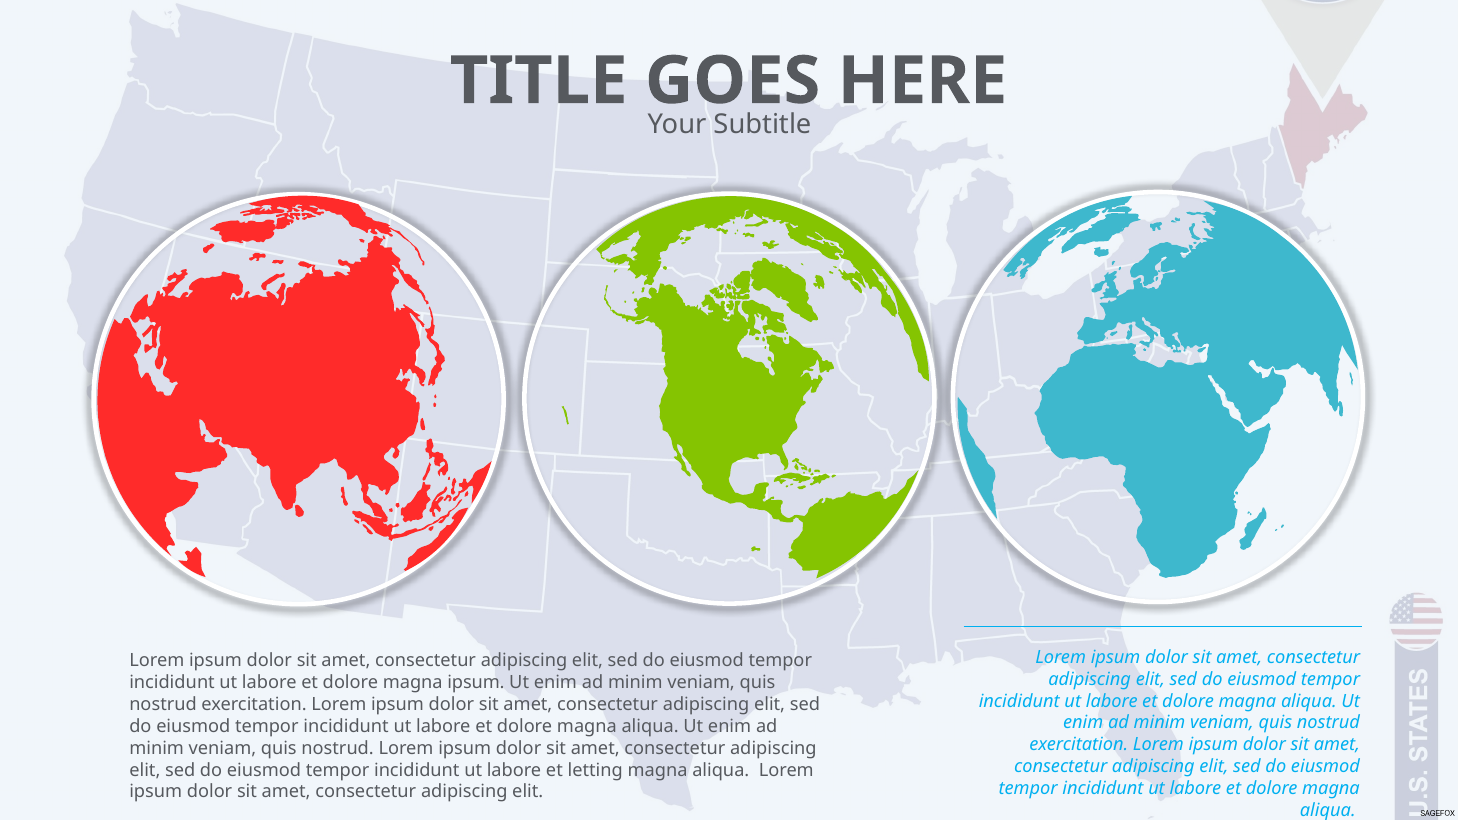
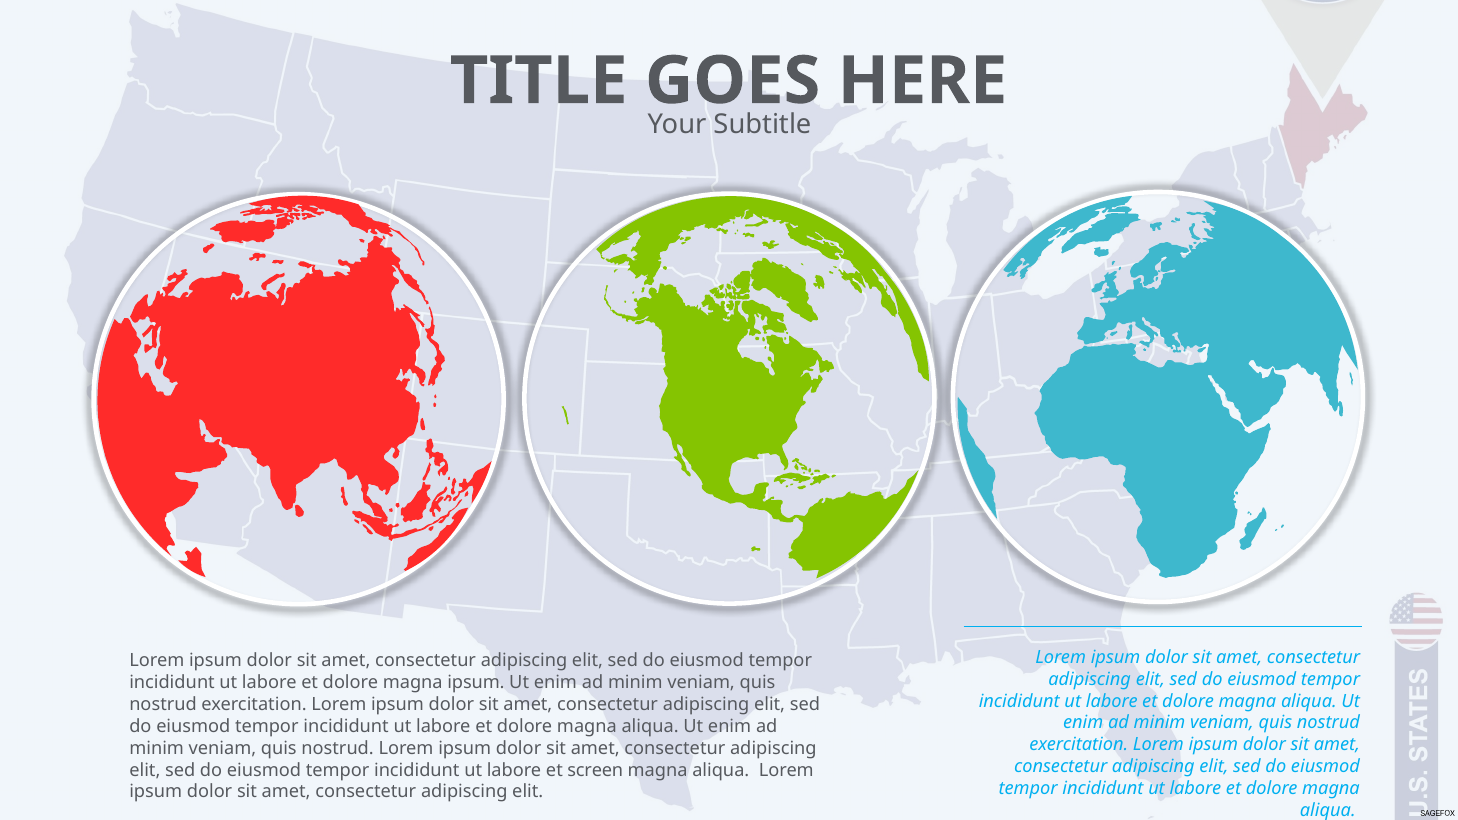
letting: letting -> screen (595, 770)
